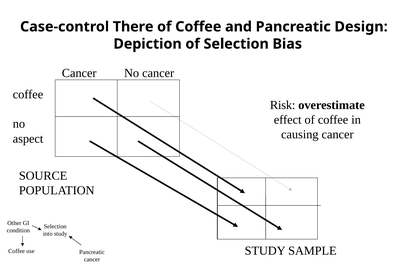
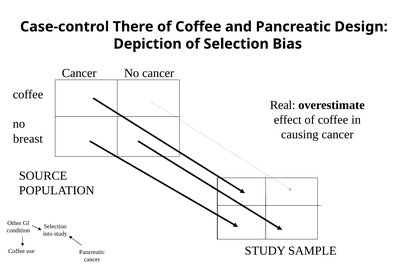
Risk: Risk -> Real (283, 105)
aspect: aspect -> breast (28, 139)
